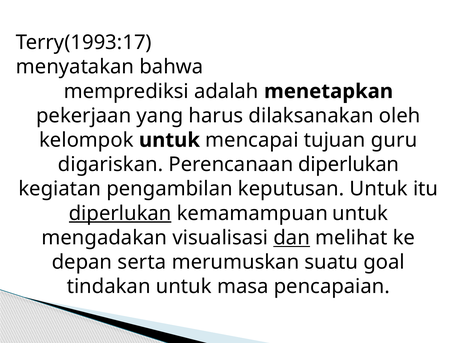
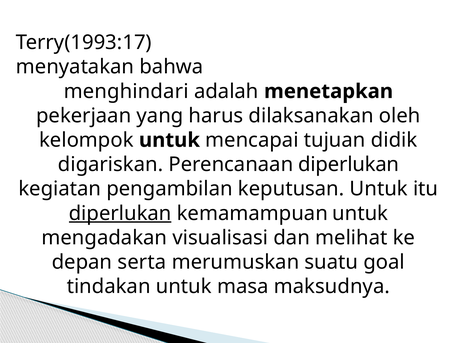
memprediksi: memprediksi -> menghindari (126, 91)
guru: guru -> didik (394, 140)
dan underline: present -> none (292, 238)
pencapaian: pencapaian -> maksudnya (332, 286)
